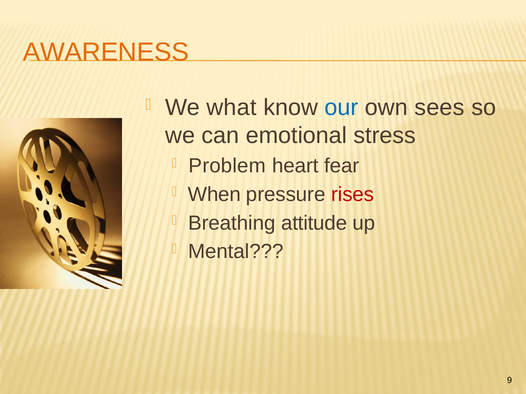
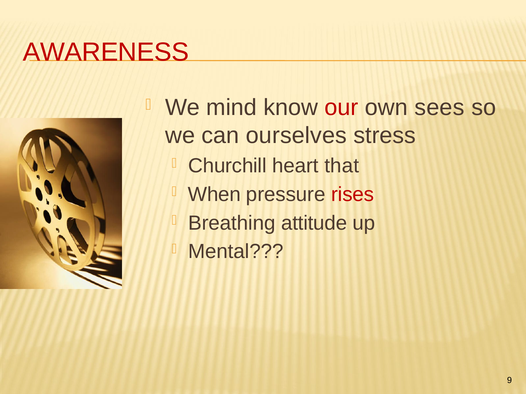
AWARENESS colour: orange -> red (106, 52)
what: what -> mind (232, 108)
our colour: blue -> red (341, 108)
emotional: emotional -> ourselves (296, 136)
Problem: Problem -> Churchill (227, 166)
fear: fear -> that (342, 166)
